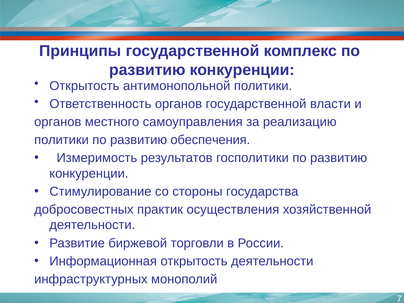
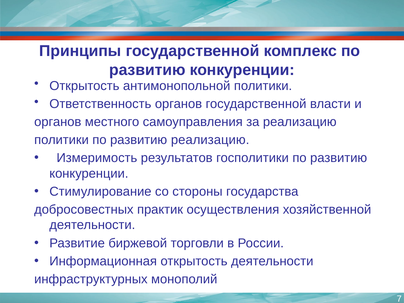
развитию обеспечения: обеспечения -> реализацию (210, 140)
